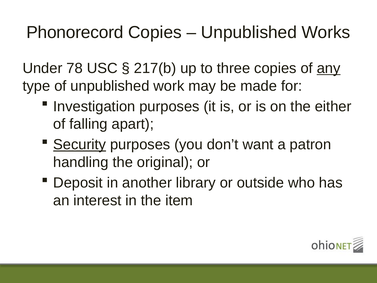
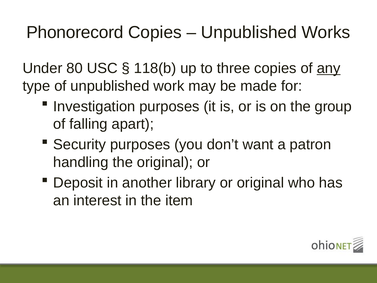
78: 78 -> 80 (75, 68)
217(b: 217(b -> 118(b (155, 68)
either: either -> group (333, 106)
Security underline: present -> none (80, 145)
or outside: outside -> original (260, 183)
